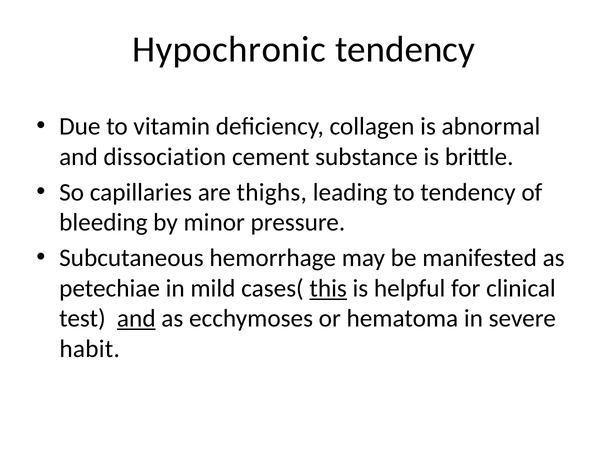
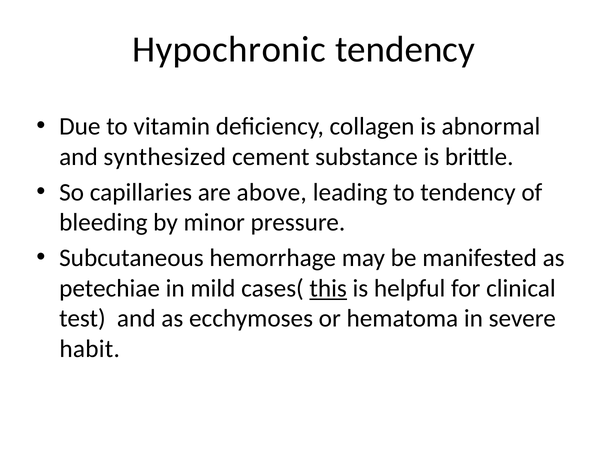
dissociation: dissociation -> synthesized (165, 157)
thighs: thighs -> above (272, 192)
and underline: present -> none (136, 319)
